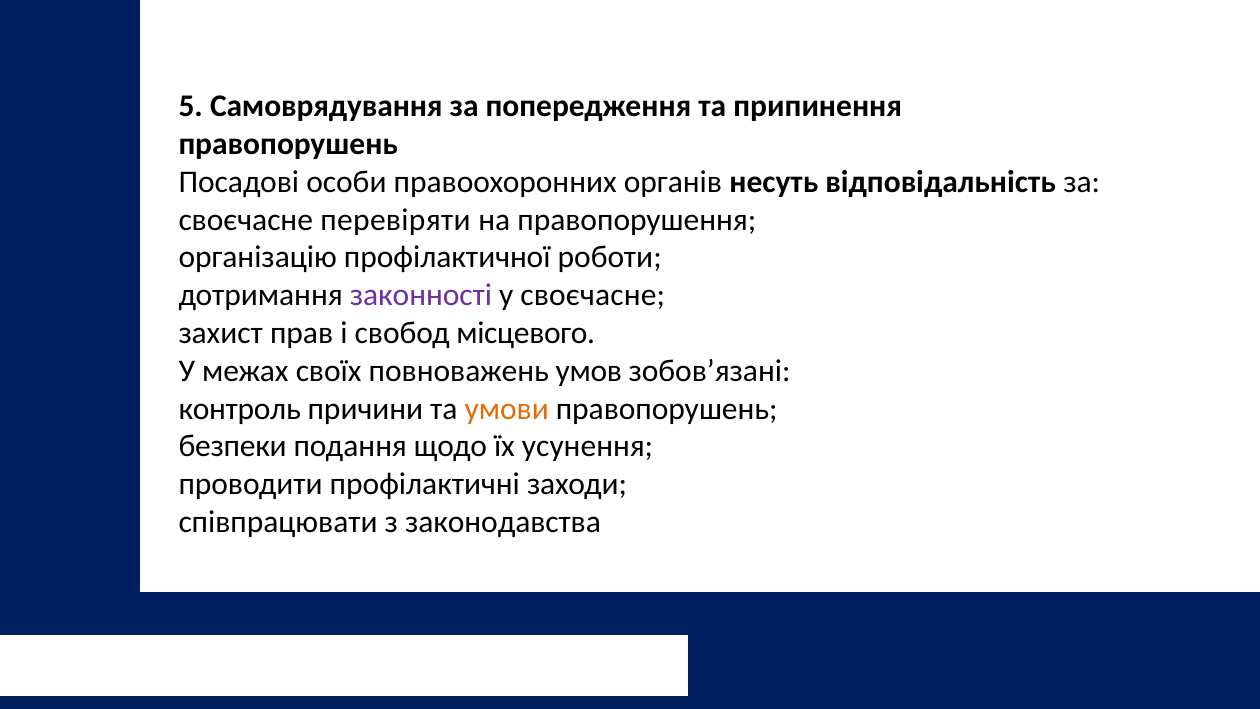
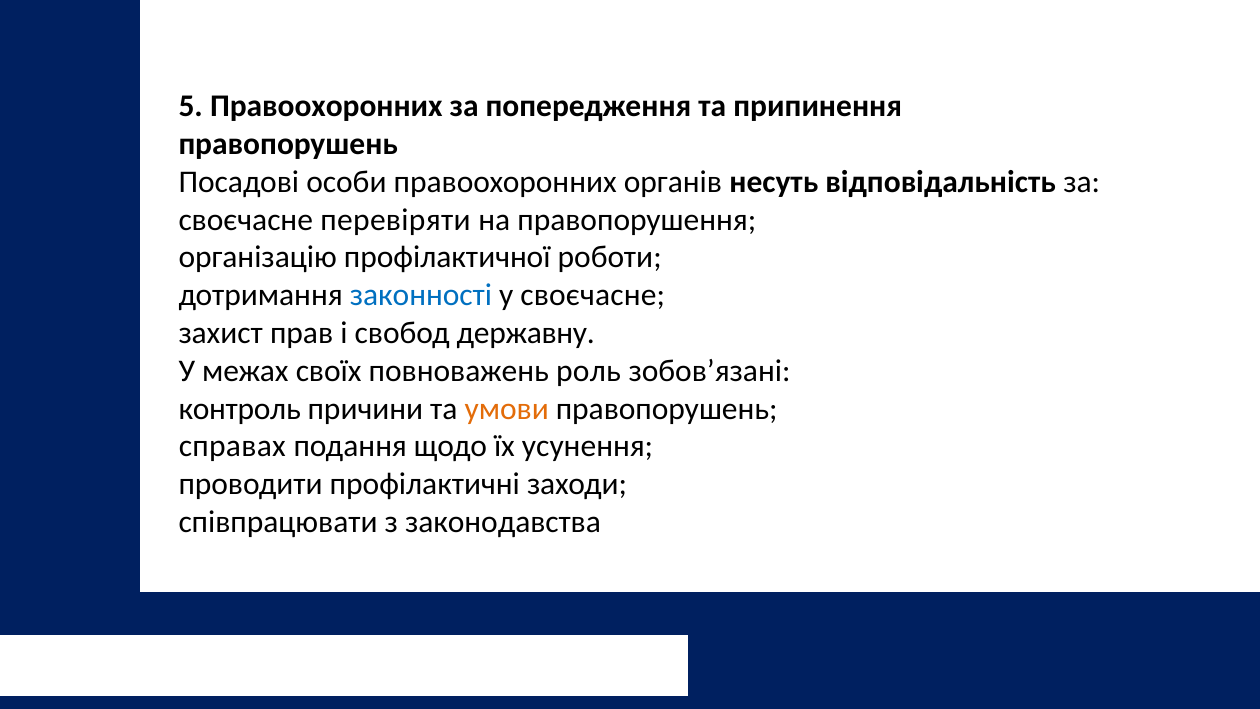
5 Самоврядування: Самоврядування -> Правоохоронних (326, 106)
законності colour: purple -> blue (421, 295)
місцевого: місцевого -> державну (526, 333)
умов: умов -> роль (589, 371)
безпеки: безпеки -> справах (232, 446)
